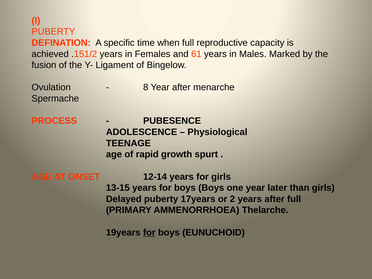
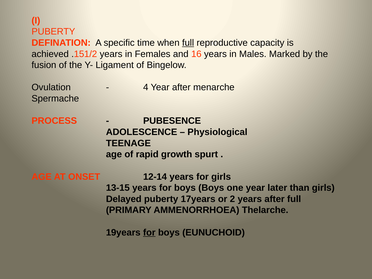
full underline: none -> present (188, 43)
61: 61 -> 16 (196, 54)
8: 8 -> 4 (146, 87)
